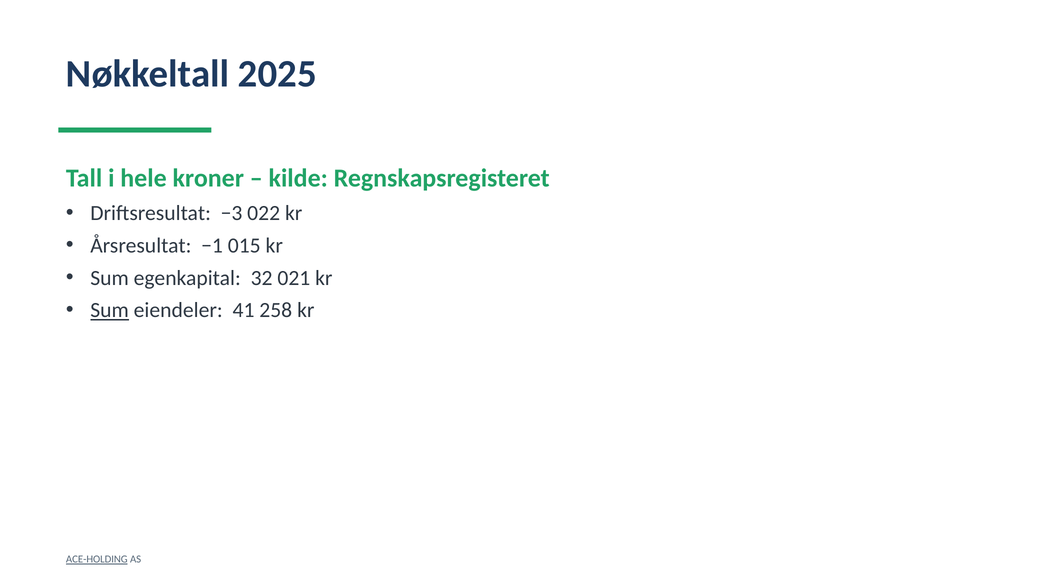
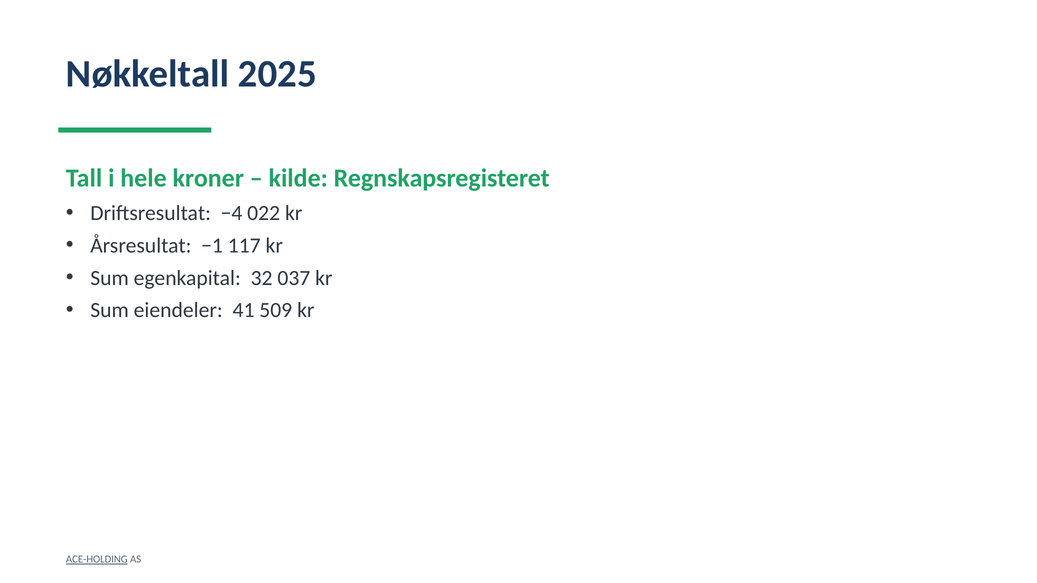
−3: −3 -> −4 (232, 213)
015: 015 -> 117 (244, 246)
021: 021 -> 037 (294, 278)
Sum underline: present -> none (110, 311)
258: 258 -> 509 (276, 311)
